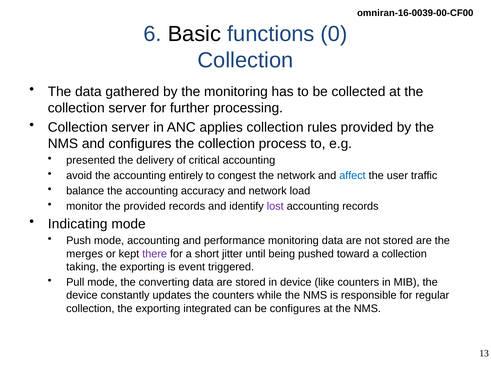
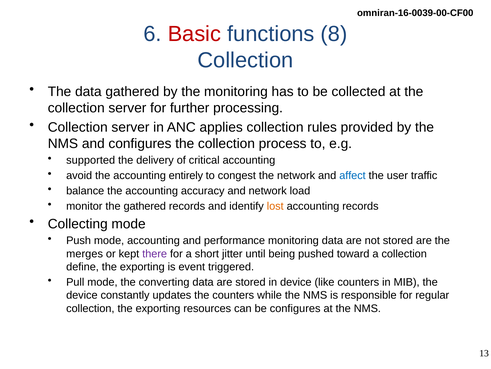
Basic colour: black -> red (194, 34)
0: 0 -> 8 (334, 34)
presented: presented -> supported (91, 160)
the provided: provided -> gathered (145, 206)
lost colour: purple -> orange (275, 206)
Indicating: Indicating -> Collecting (78, 223)
taking: taking -> define (83, 266)
integrated: integrated -> resources (207, 308)
